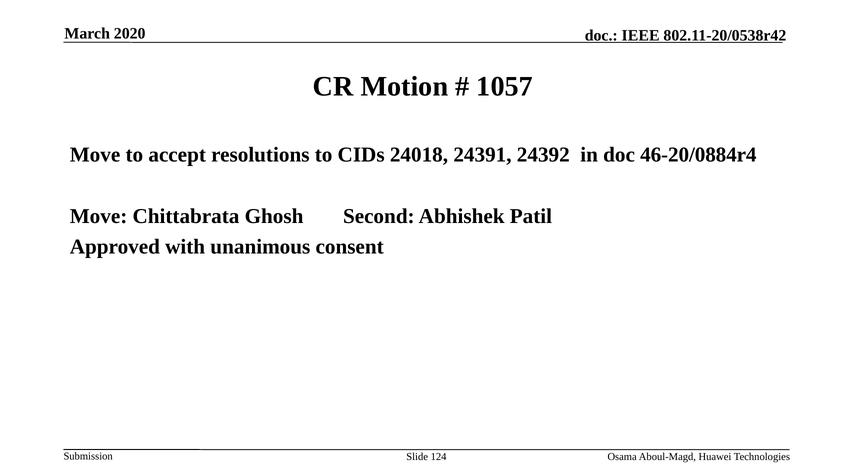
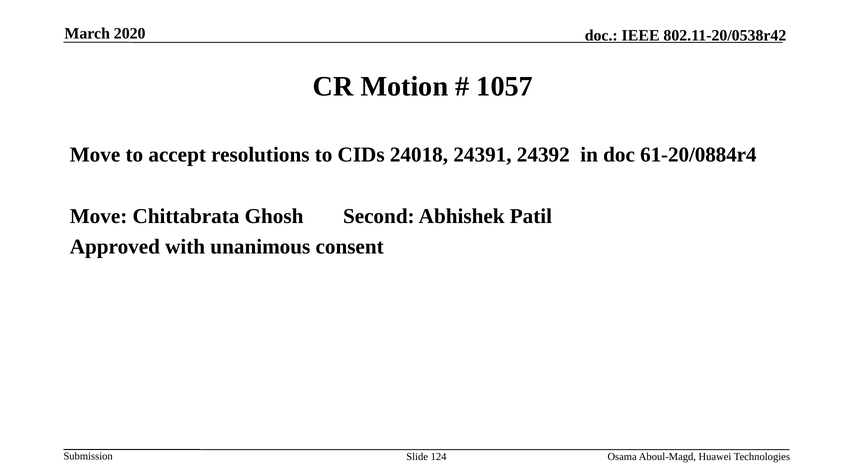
46-20/0884r4: 46-20/0884r4 -> 61-20/0884r4 (698, 155)
